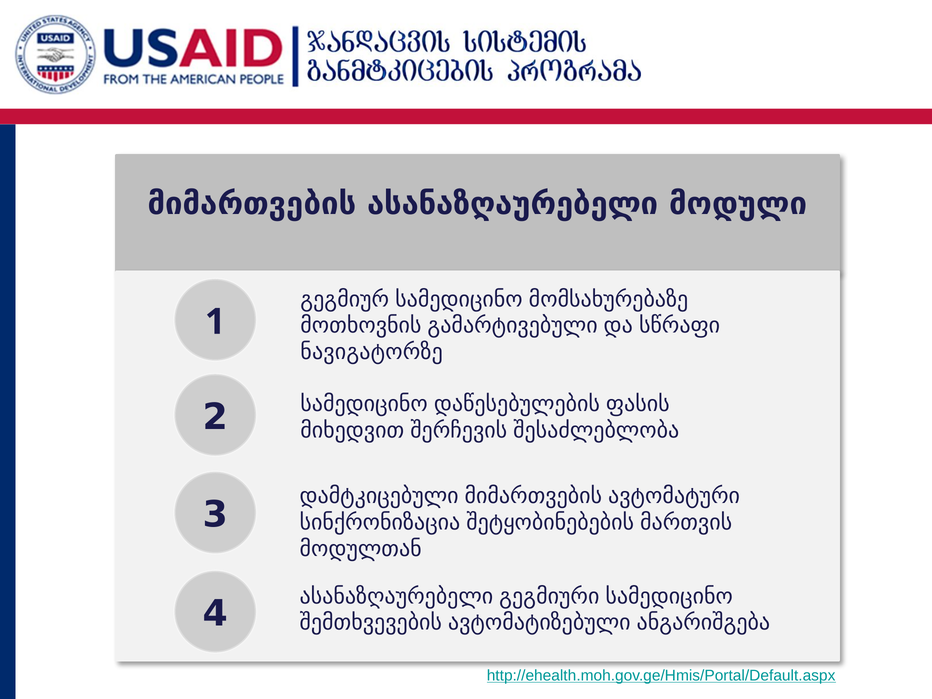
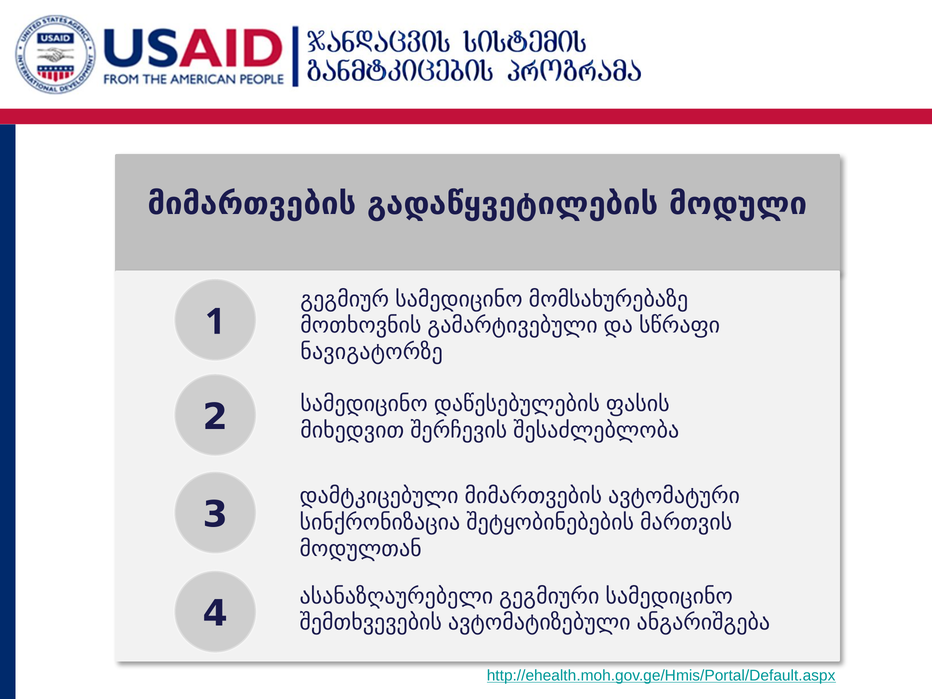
მიმართვების ასანაზღაურებელი: ასანაზღაურებელი -> გადაწყვეტილების (513, 204)
